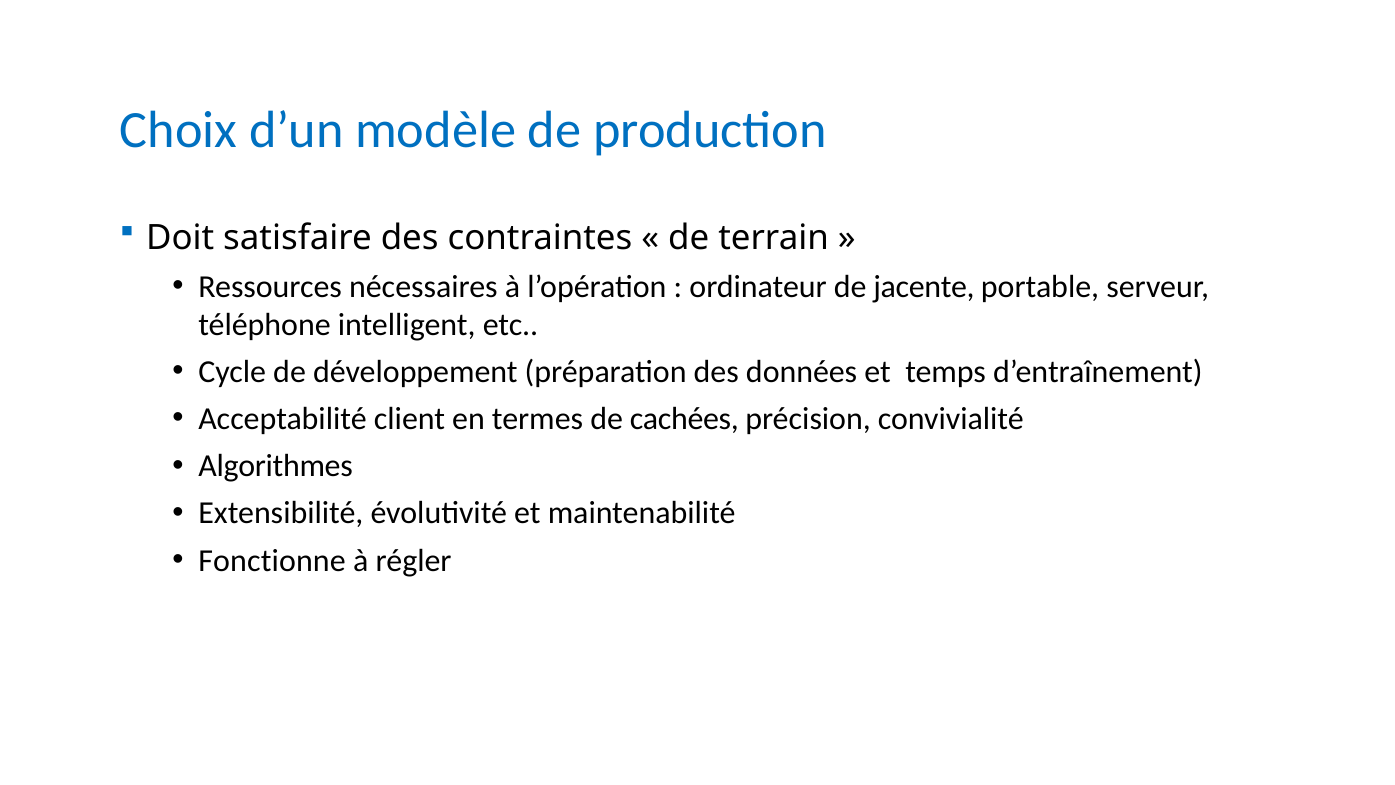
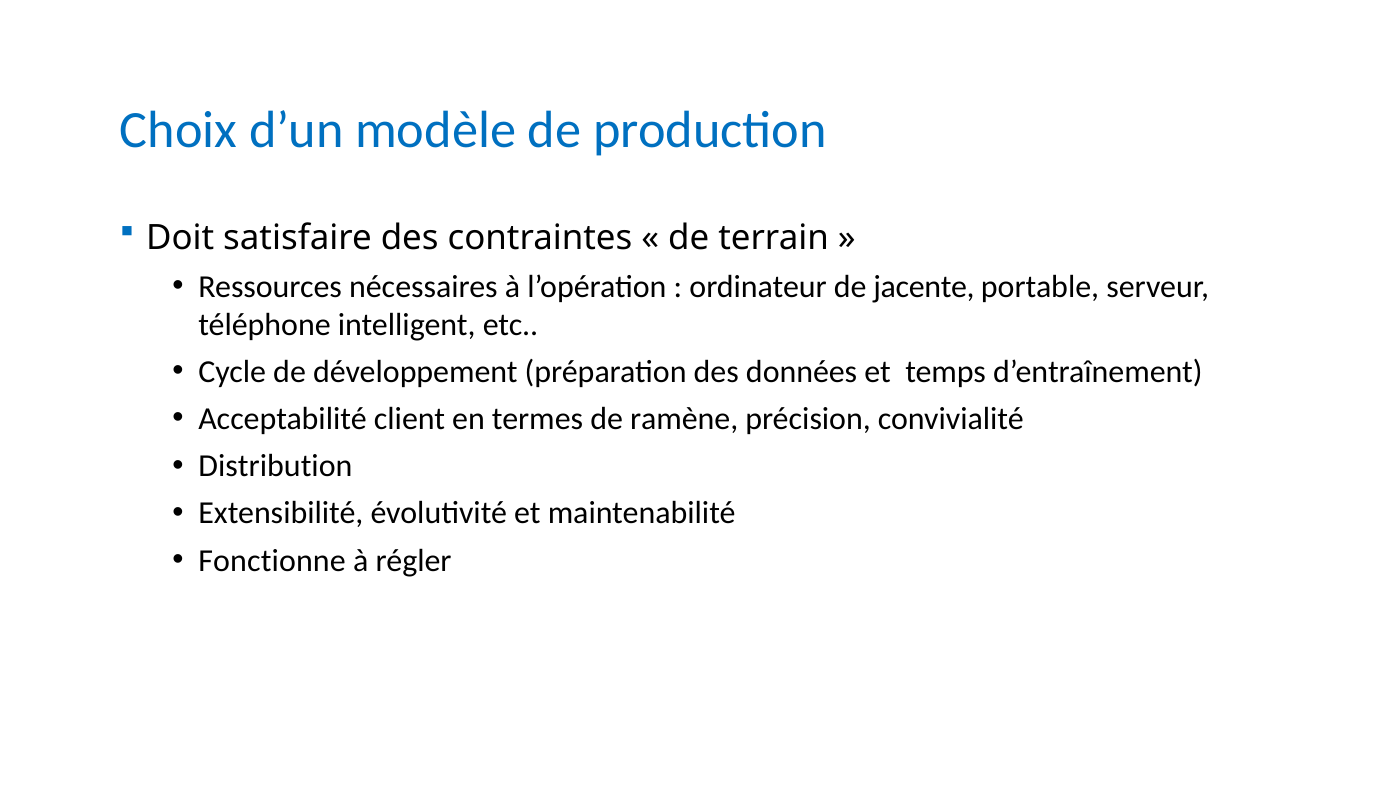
cachées: cachées -> ramène (684, 419)
Algorithmes: Algorithmes -> Distribution (275, 466)
